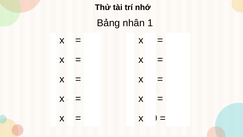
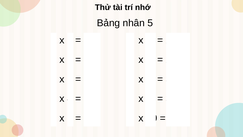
nhân 1: 1 -> 5 (150, 23)
